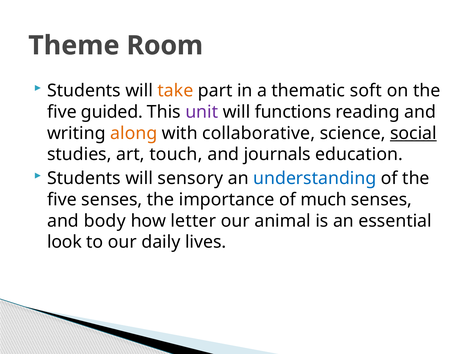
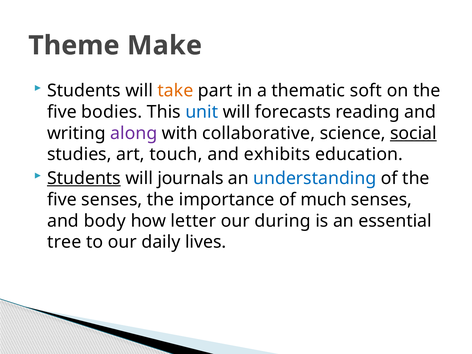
Room: Room -> Make (165, 46)
guided: guided -> bodies (112, 112)
unit colour: purple -> blue (202, 112)
functions: functions -> forecasts (293, 112)
along colour: orange -> purple (134, 133)
journals: journals -> exhibits (277, 154)
Students underline: none -> present (84, 178)
sensory: sensory -> journals (190, 178)
animal: animal -> during (283, 221)
look: look -> tree (64, 242)
